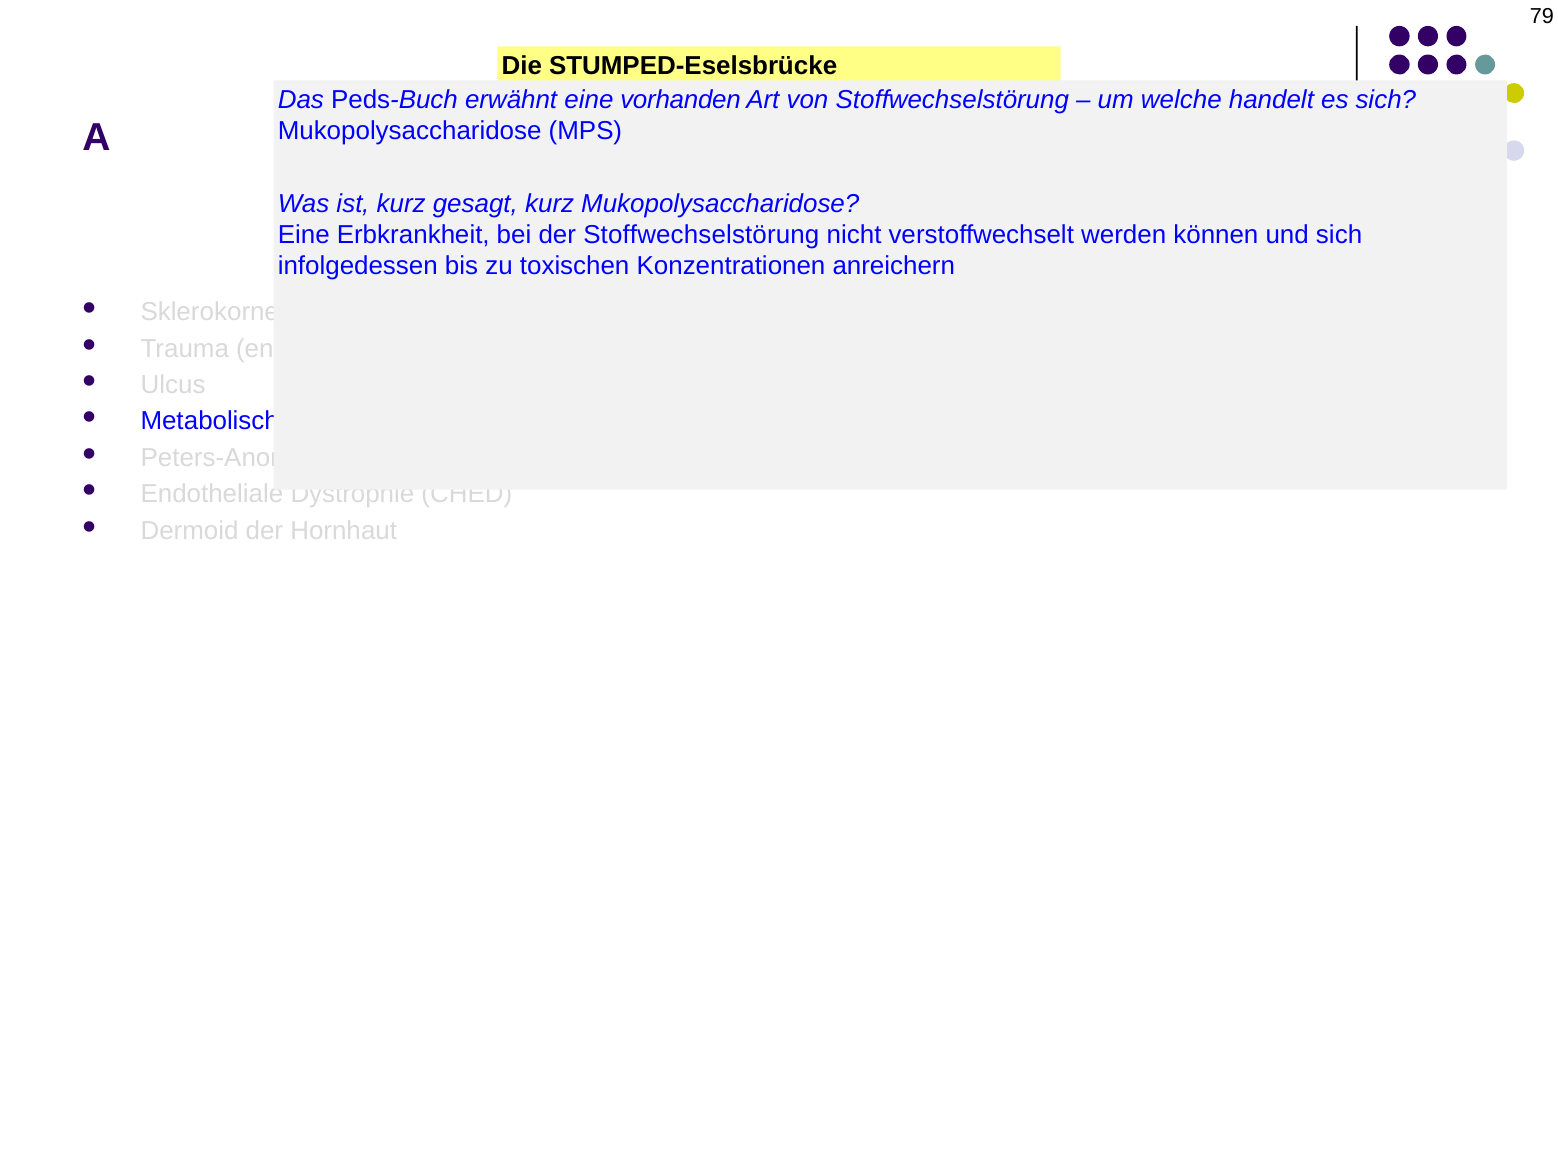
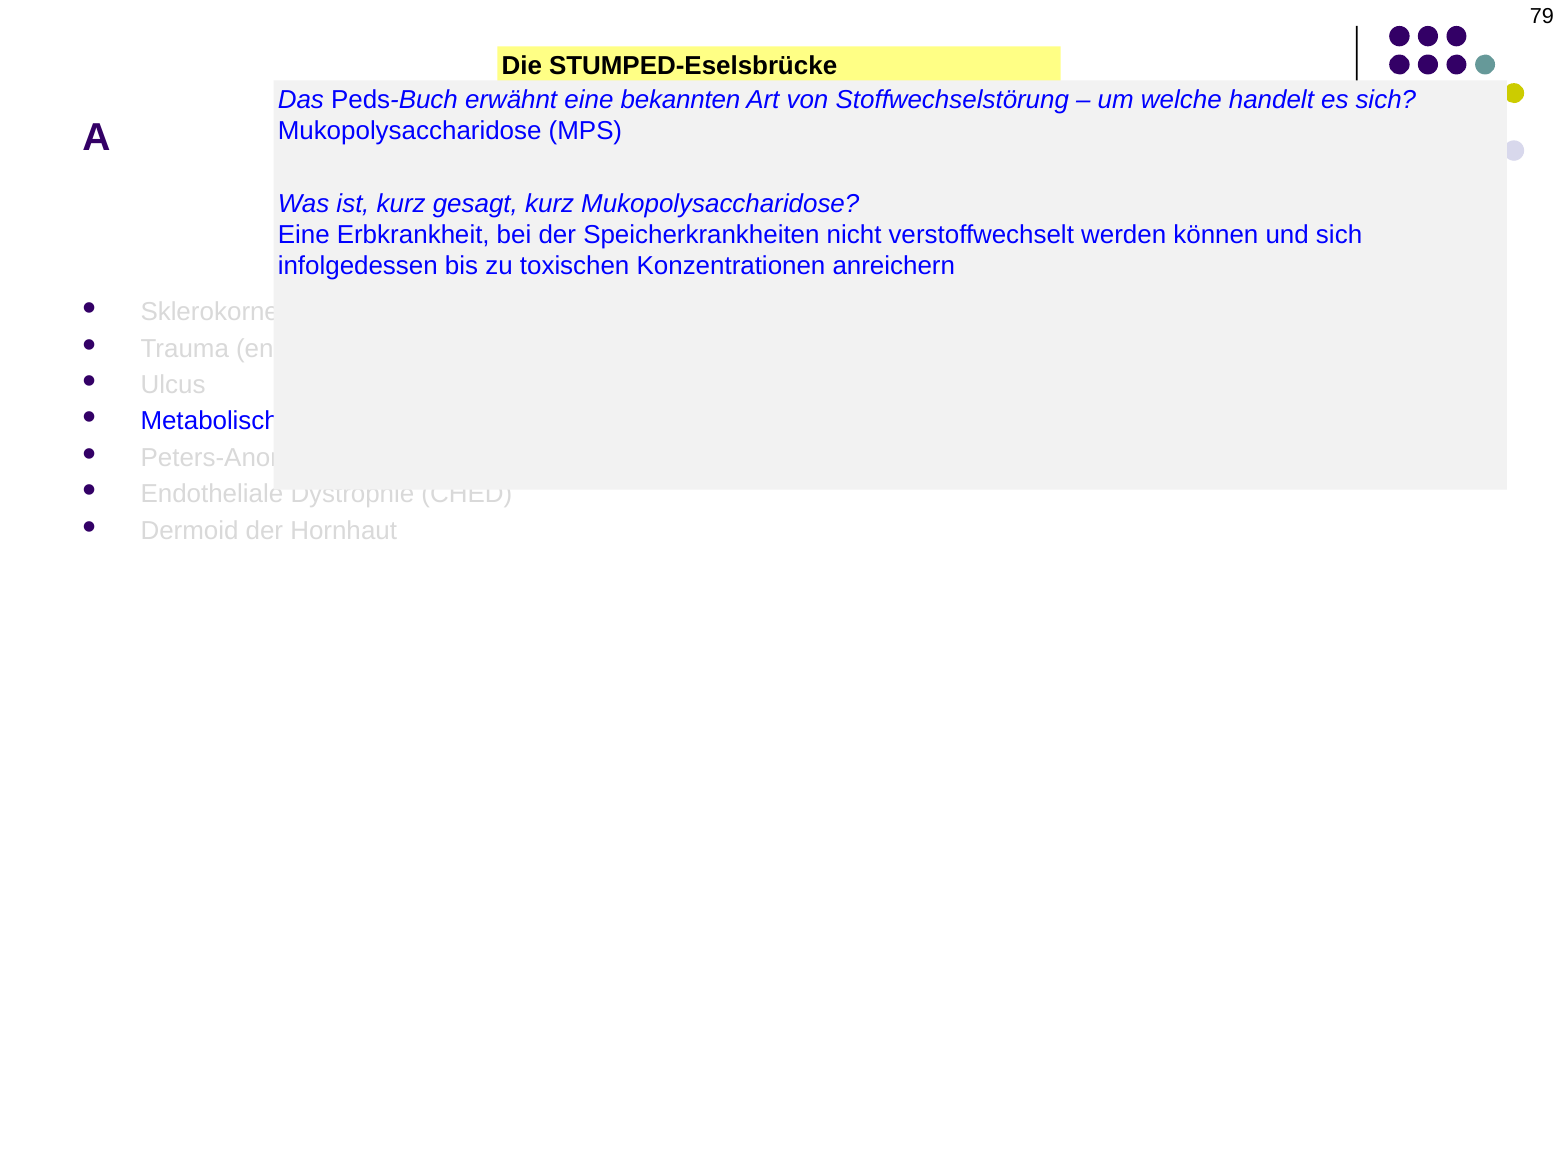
vorhanden: vorhanden -> bekannten (680, 100)
der Stoffwechselstörung: Stoffwechselstörung -> Speicherkrankheiten (701, 235)
